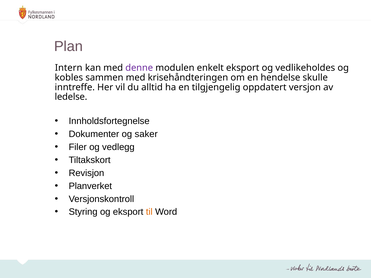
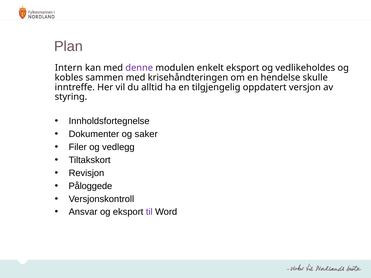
ledelse: ledelse -> styring (71, 97)
Planverket: Planverket -> Påloggede (90, 186)
Styring: Styring -> Ansvar (83, 212)
til colour: orange -> purple (149, 212)
